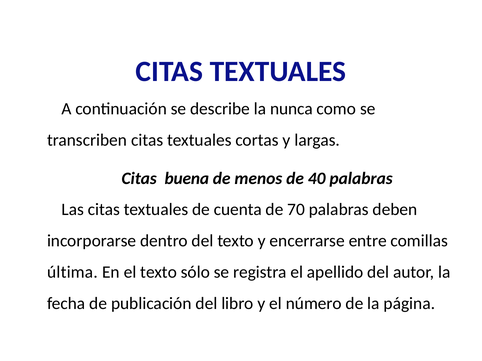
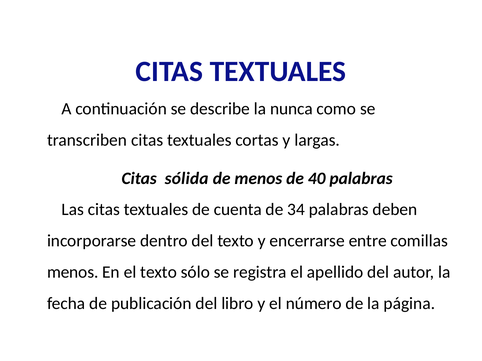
buena: buena -> sólida (187, 179)
70: 70 -> 34 (296, 210)
última: última -> menos (73, 272)
